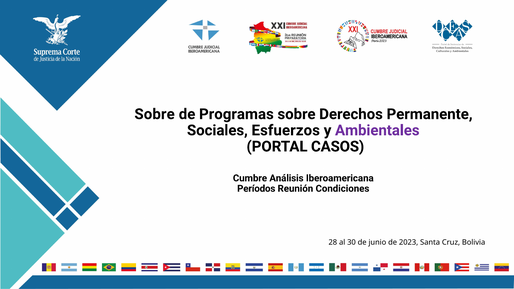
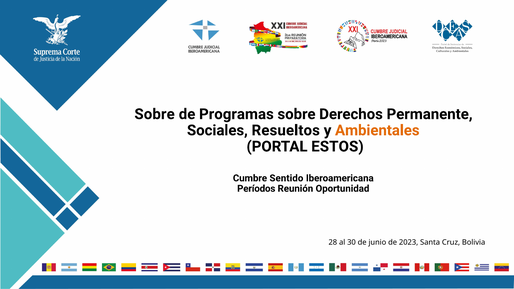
Esfuerzos: Esfuerzos -> Resueltos (286, 130)
Ambientales colour: purple -> orange (377, 130)
CASOS: CASOS -> ESTOS (337, 147)
Análisis: Análisis -> Sentido (286, 178)
Condiciones: Condiciones -> Oportunidad (342, 189)
